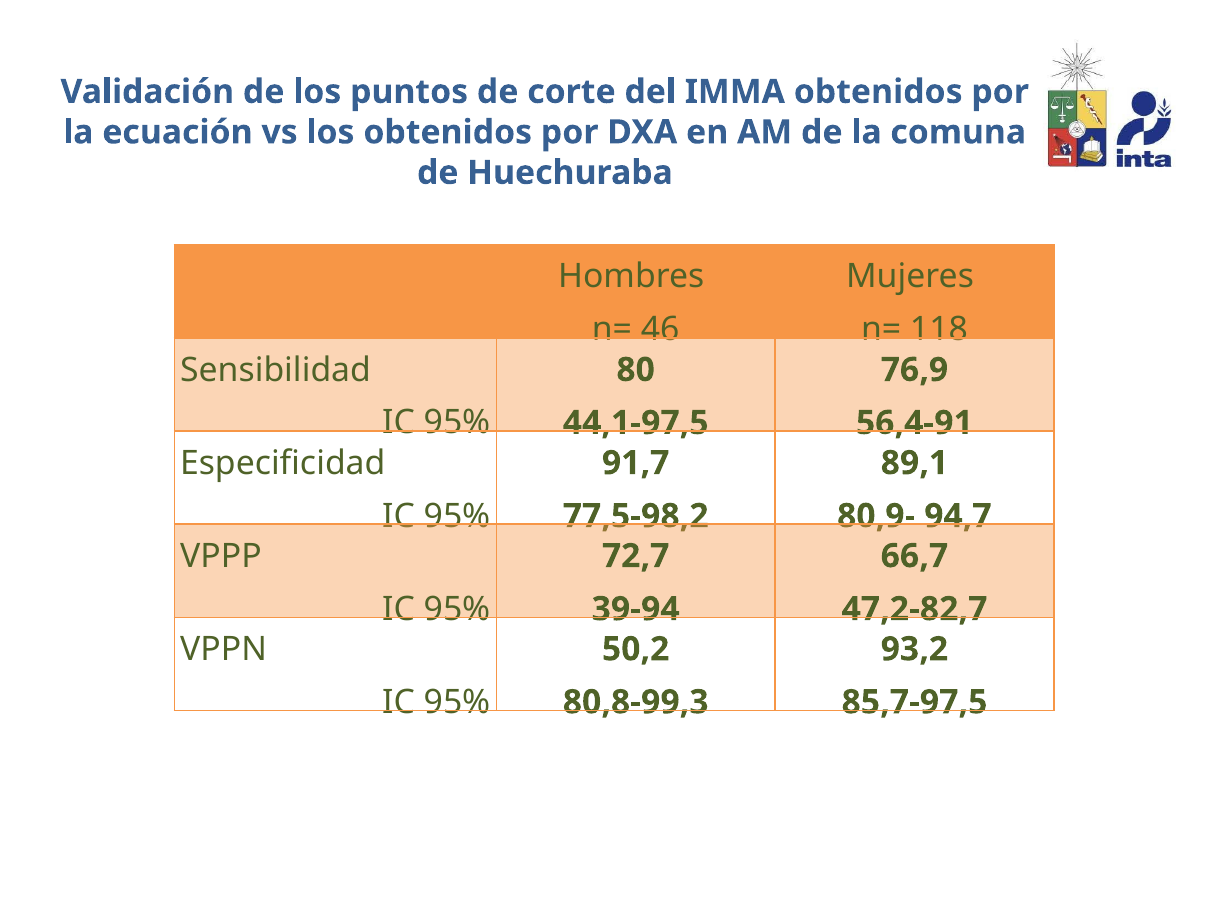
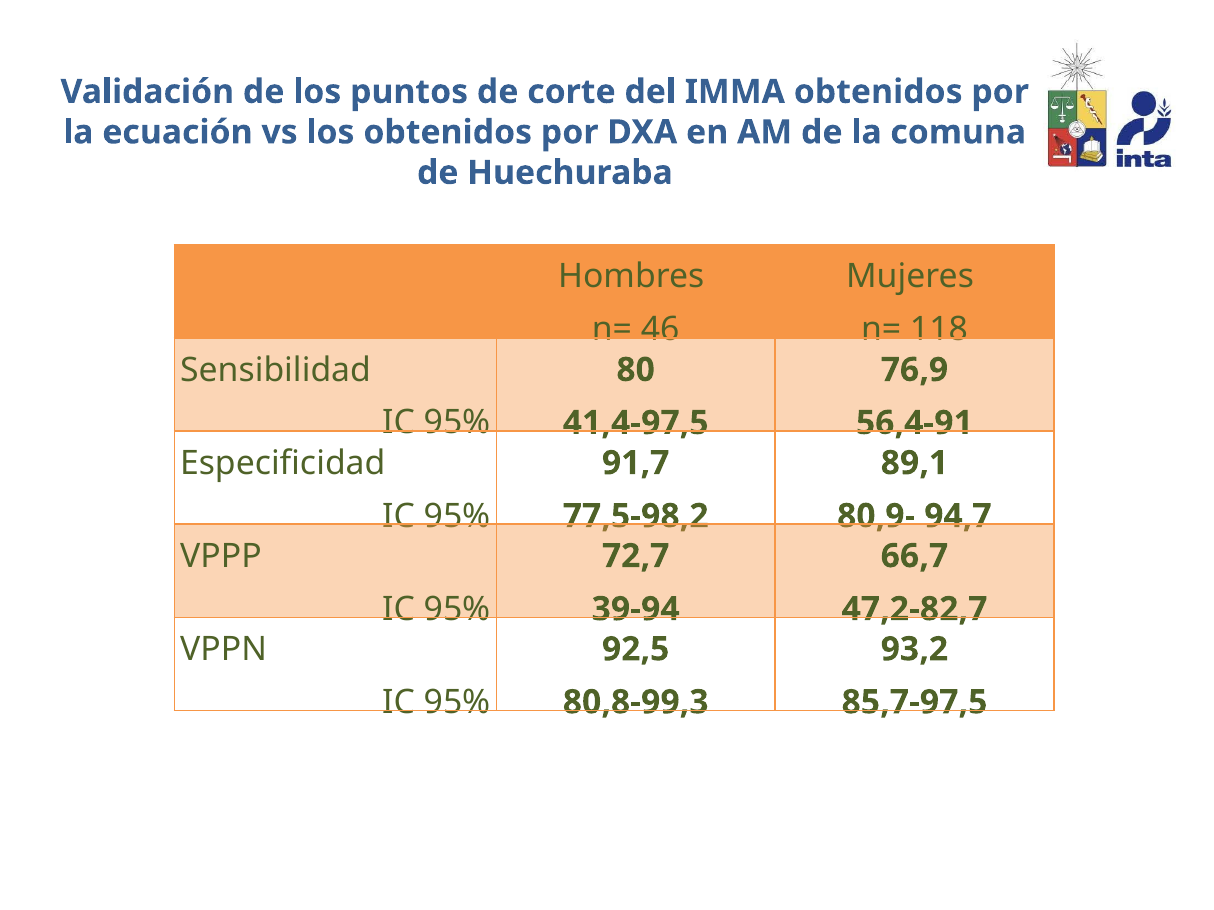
44,1-97,5: 44,1-97,5 -> 41,4-97,5 (636, 423)
50,2: 50,2 -> 92,5 (636, 650)
